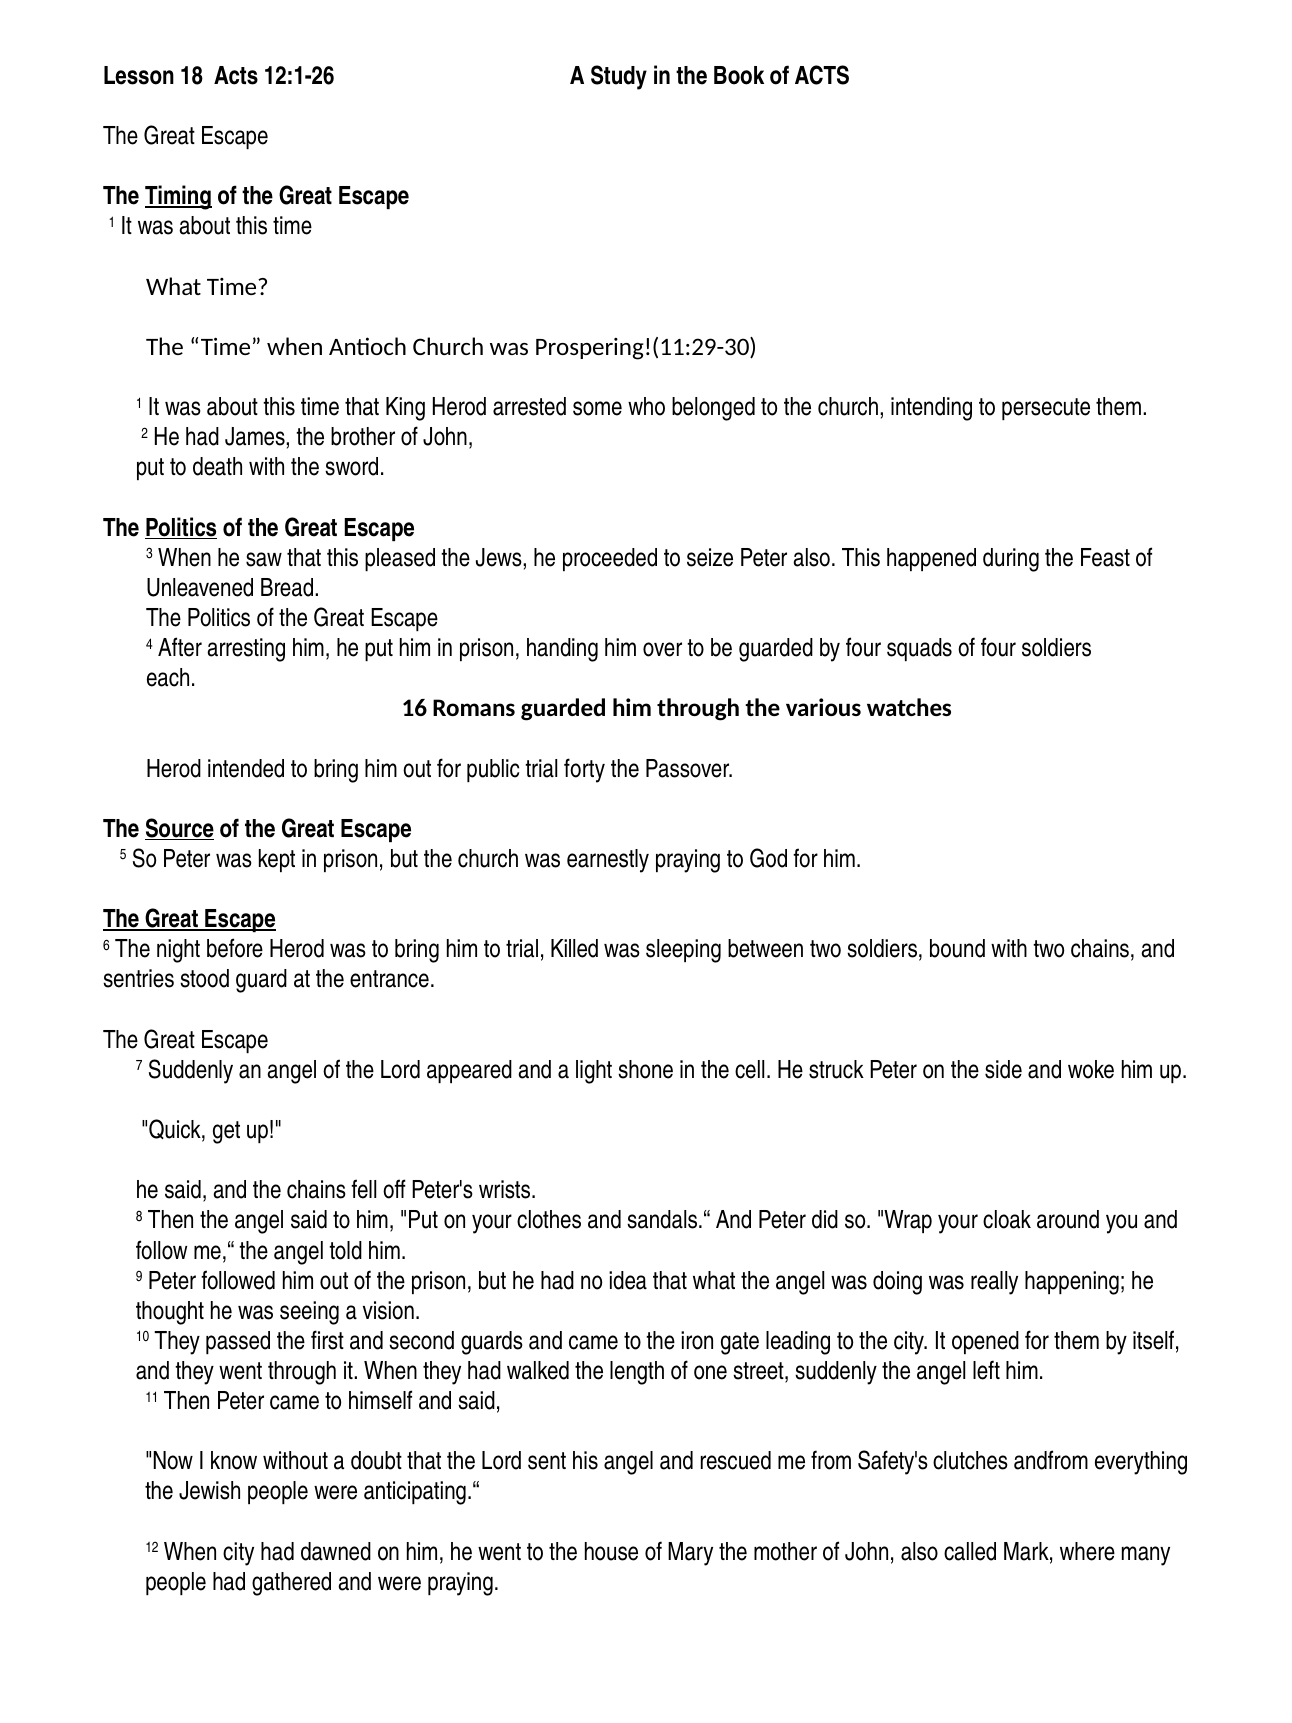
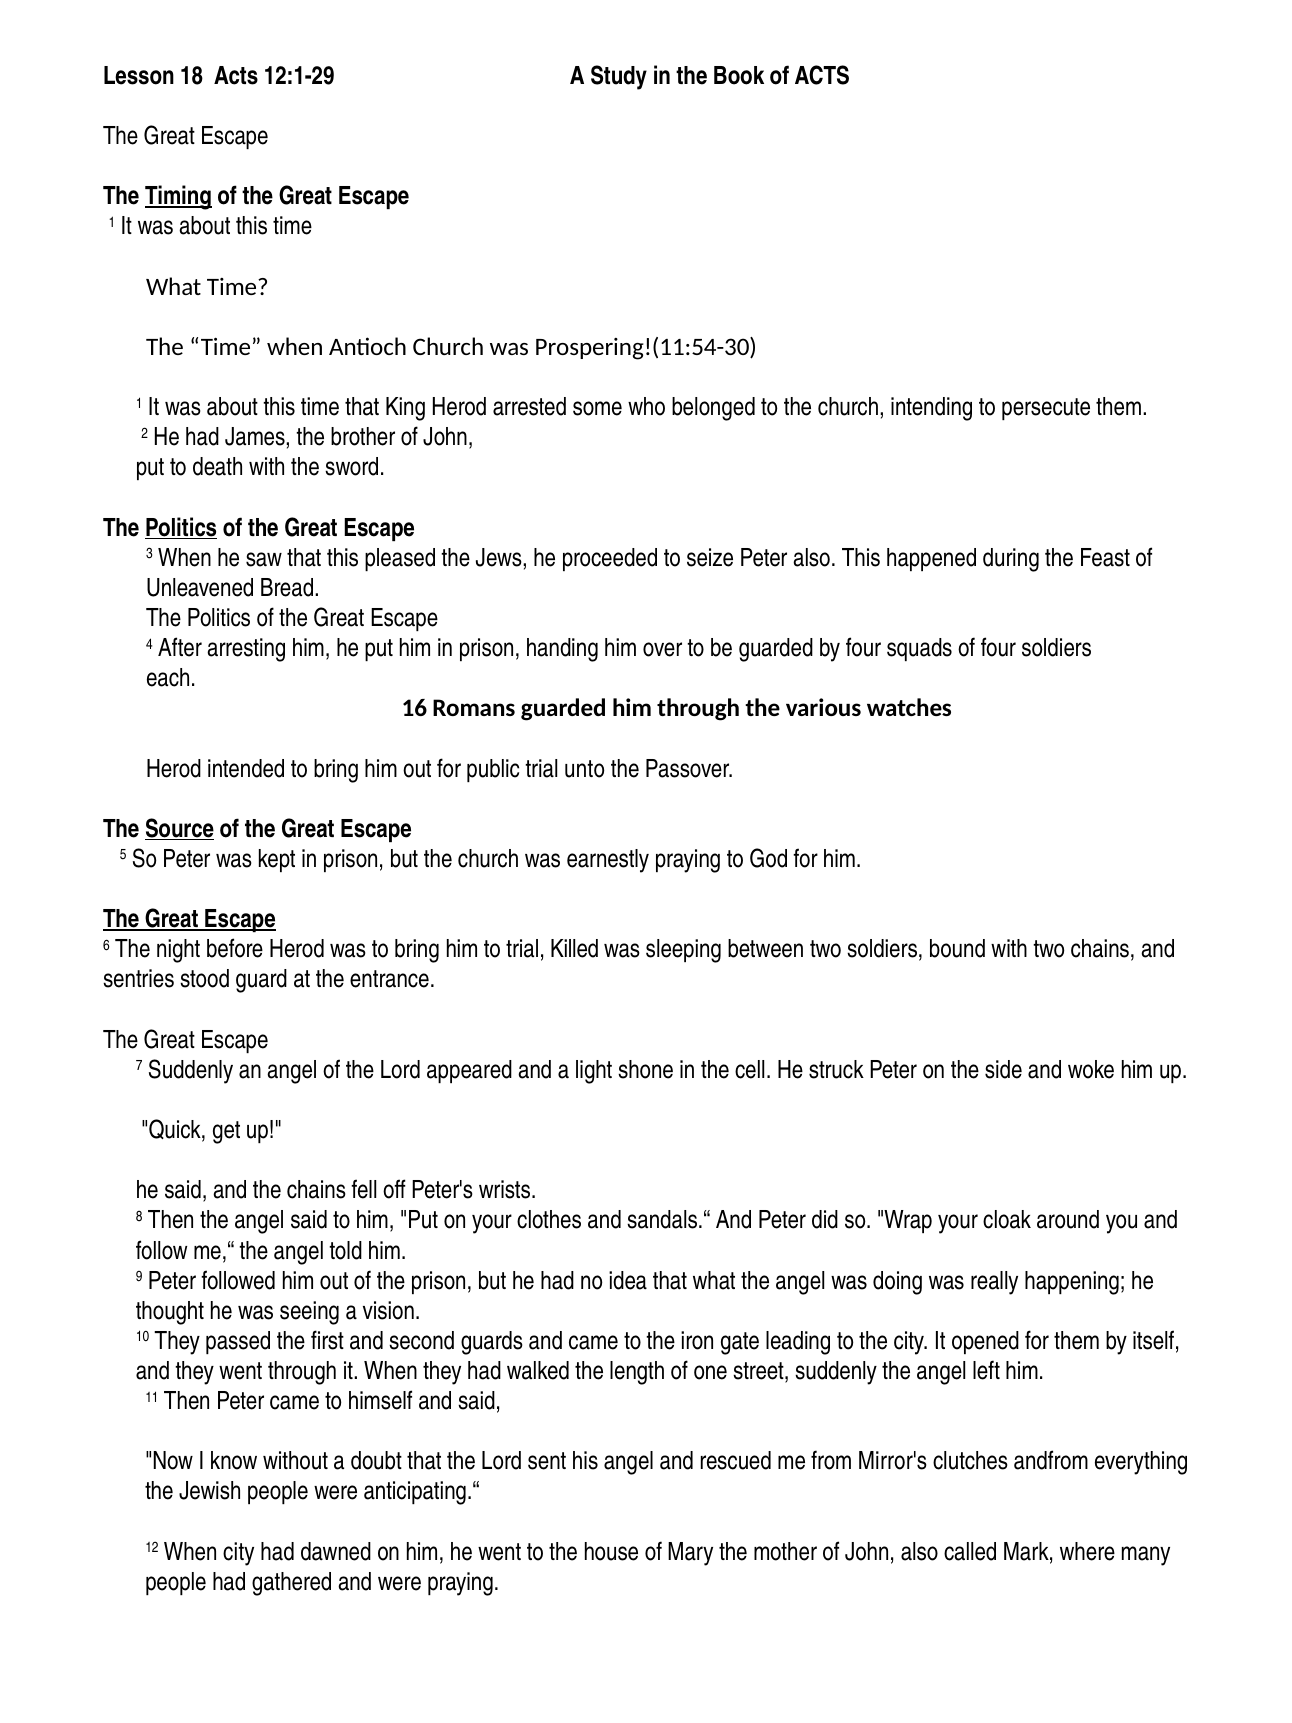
12:1-26: 12:1-26 -> 12:1-29 (299, 76)
Prospering!(11:29-30: Prospering!(11:29-30 -> Prospering!(11:54-30 (646, 347)
forty: forty -> unto (585, 769)
Safety's: Safety's -> Mirror's (893, 1461)
